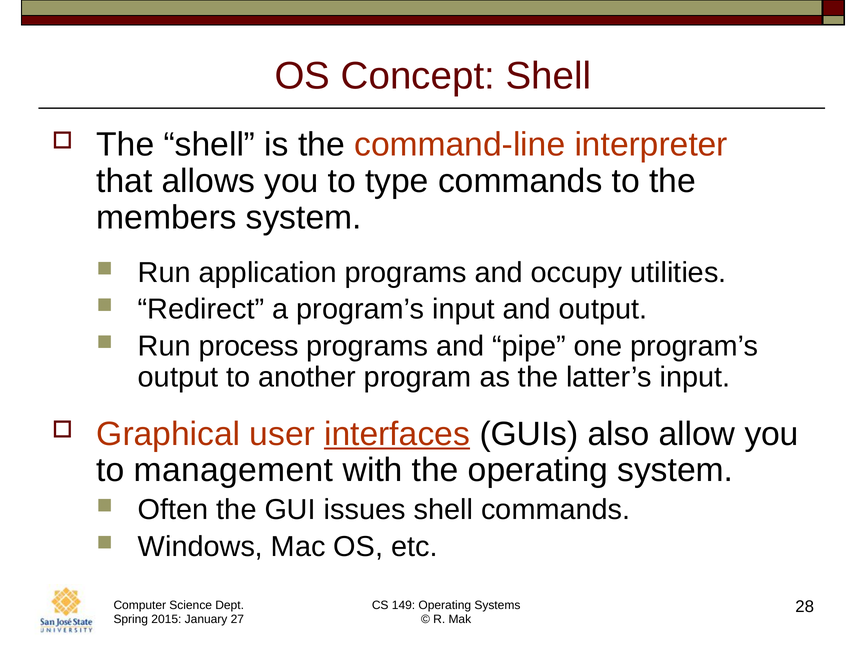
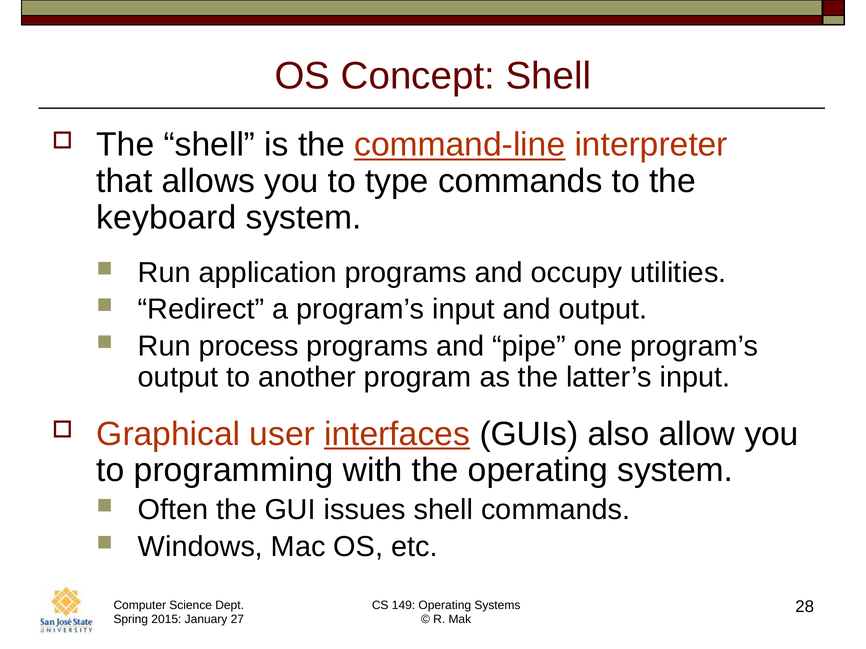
command-line underline: none -> present (460, 145)
members: members -> keyboard (166, 218)
management: management -> programming (234, 471)
